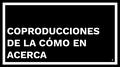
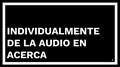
COPRODUCCIONES: COPRODUCCIONES -> INDIVIDUALMENTE (53, 31)
CÓMO: CÓMO -> AUDIO (54, 43)
